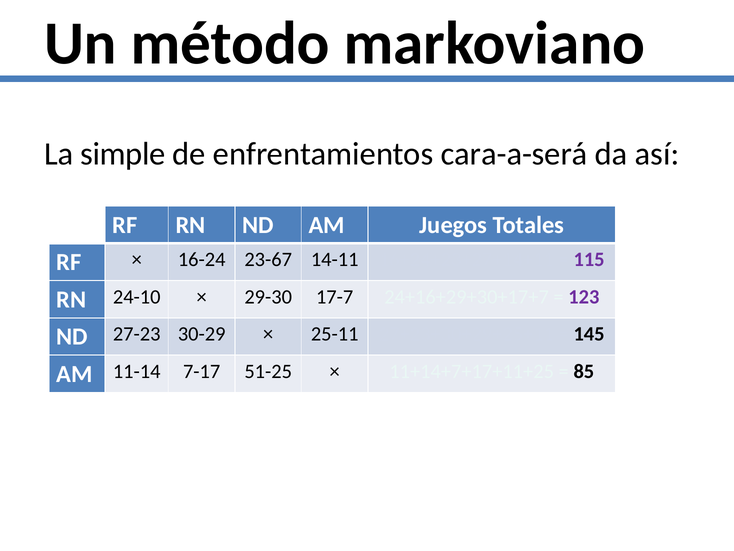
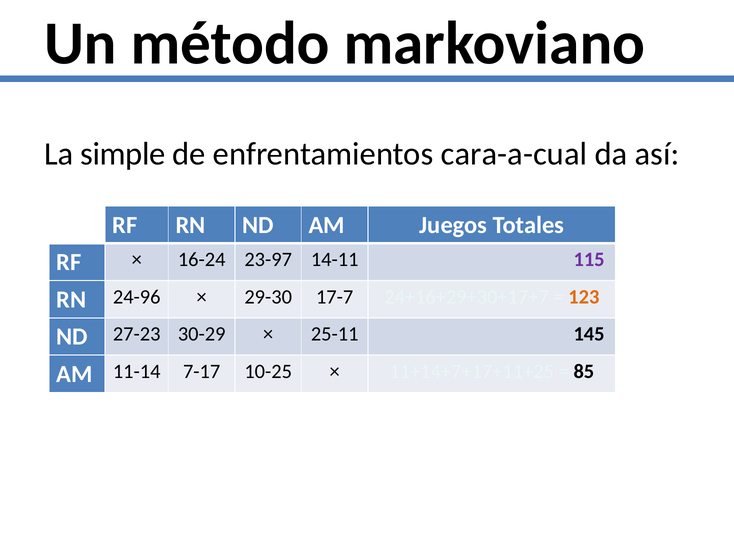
cara-a-será: cara-a-será -> cara-a-cual (514, 154)
23-67: 23-67 -> 23-97 (268, 260)
24-10: 24-10 -> 24-96 (137, 297)
123 colour: purple -> orange (584, 297)
51-25: 51-25 -> 10-25 (268, 371)
